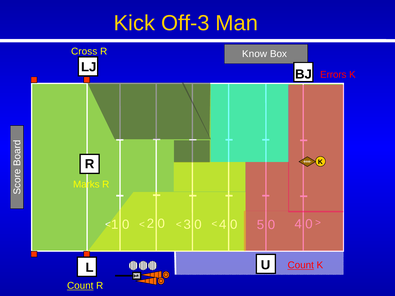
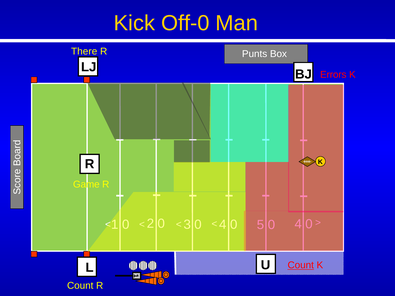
Off-3: Off-3 -> Off-0 (185, 23)
Cross: Cross -> There (84, 51)
Know: Know -> Punts (255, 54)
Marks: Marks -> Game (86, 185)
Count underline: present -> none (80, 286)
